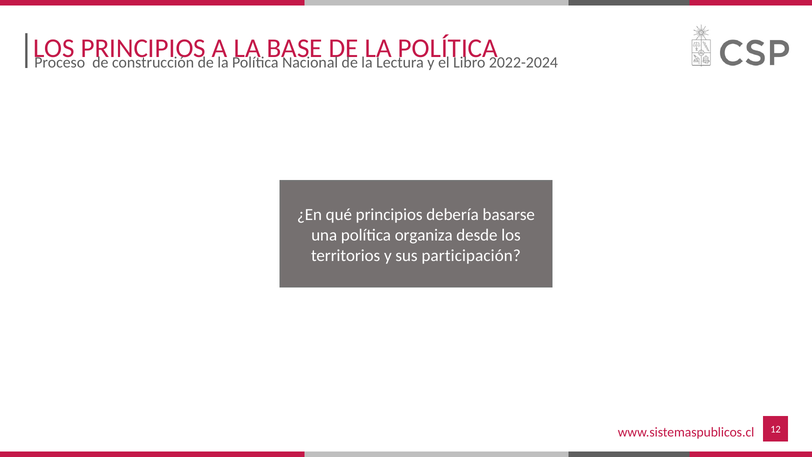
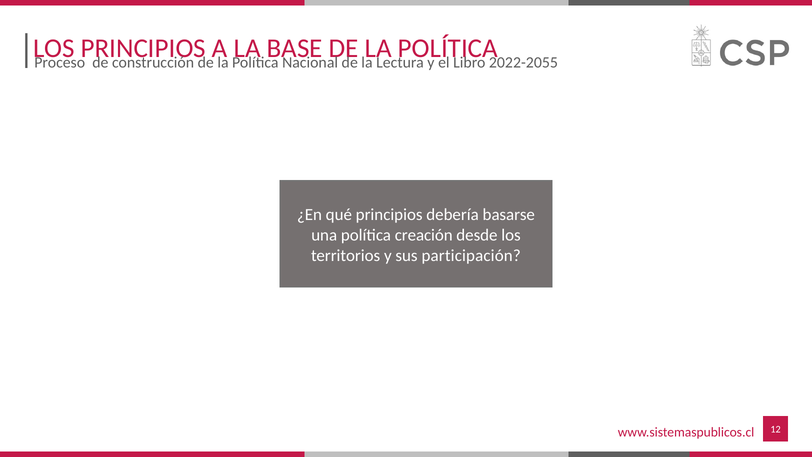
2022-2024: 2022-2024 -> 2022-2055 (523, 63)
organiza: organiza -> creación (424, 235)
